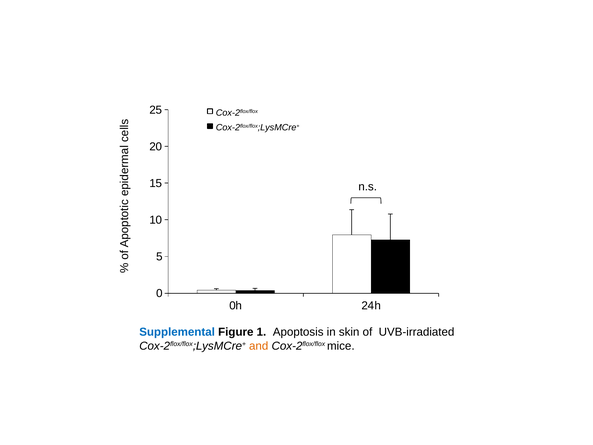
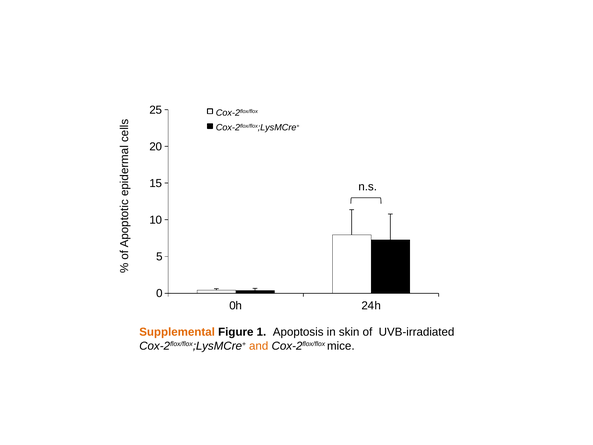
Supplemental colour: blue -> orange (177, 332)
